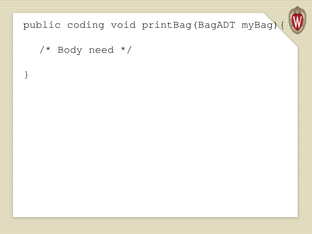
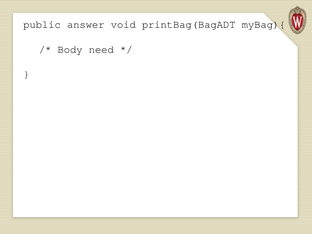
coding: coding -> answer (86, 24)
